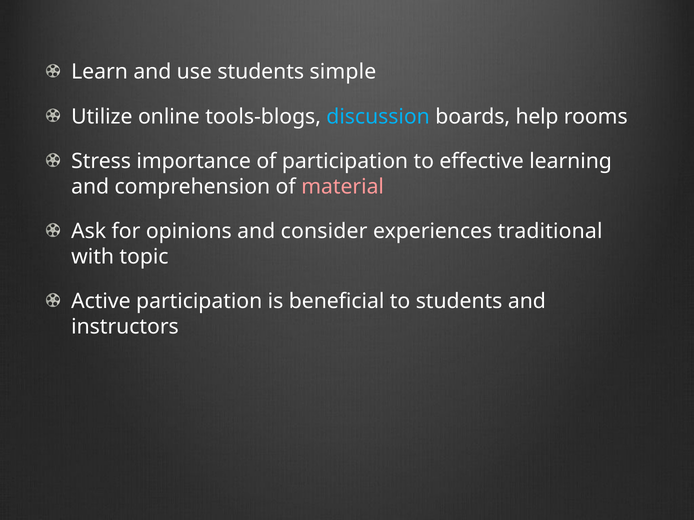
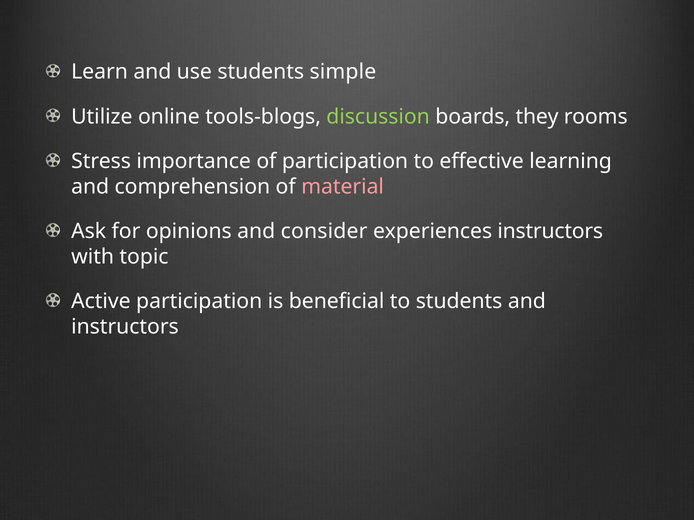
discussion colour: light blue -> light green (378, 117)
help: help -> they (537, 117)
experiences traditional: traditional -> instructors (550, 231)
